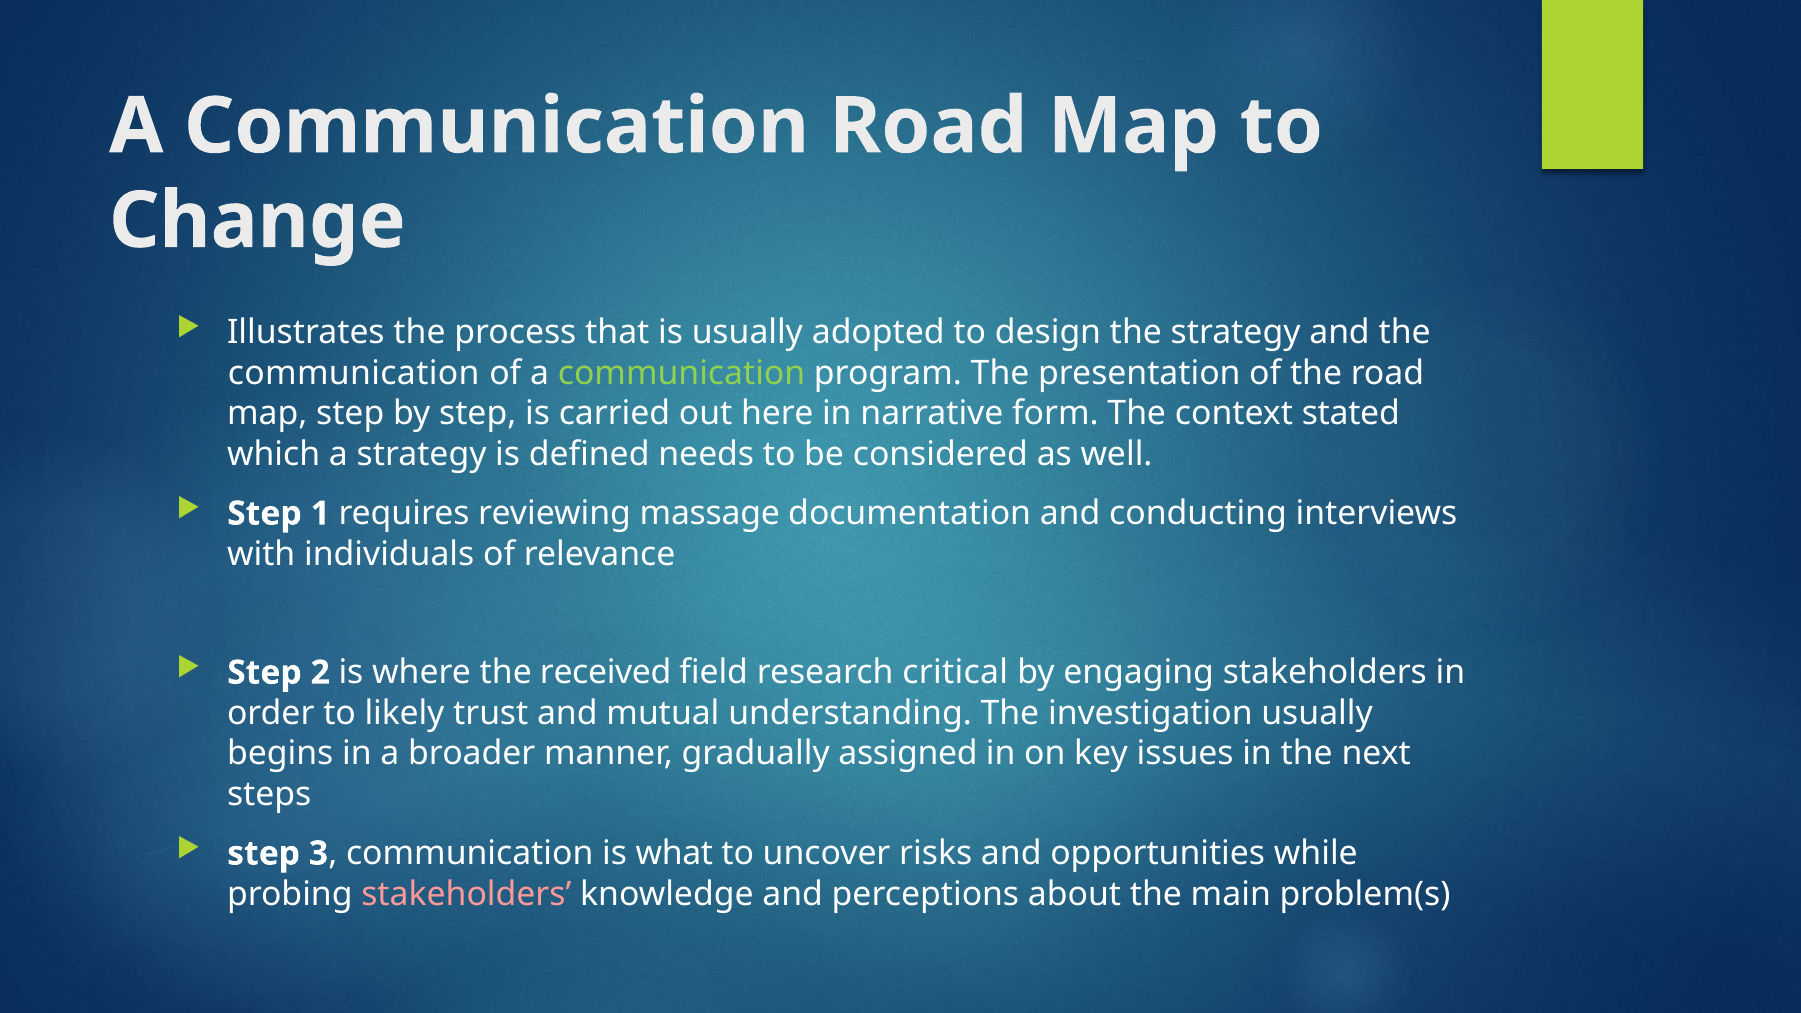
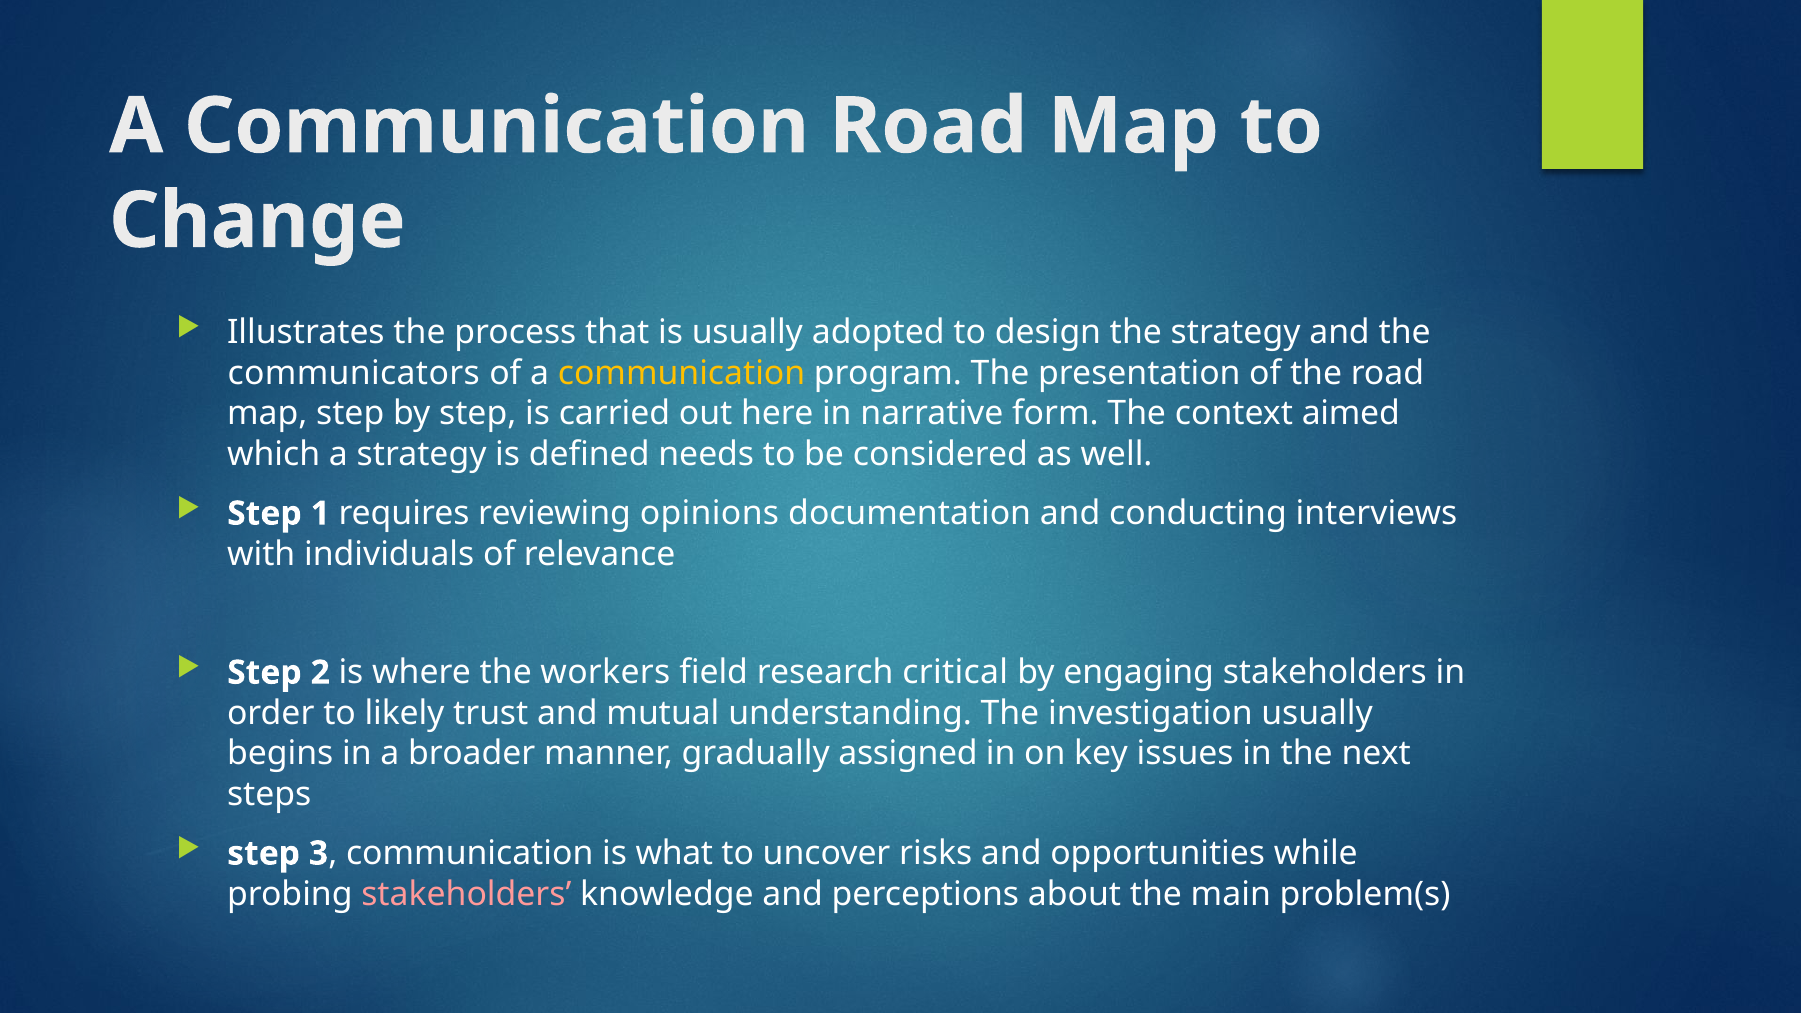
communication: communication -> communicators (354, 373)
communication colour: light green -> yellow (682, 373)
stated: stated -> aimed (1351, 414)
massage: massage -> opinions (709, 514)
received: received -> workers (605, 673)
